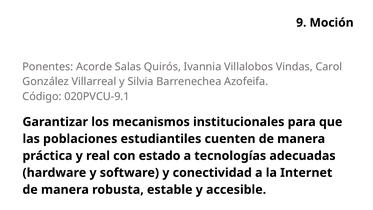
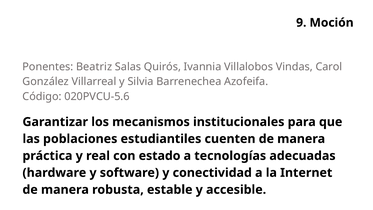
Acorde: Acorde -> Beatriz (94, 67)
020PVCU-9.1: 020PVCU-9.1 -> 020PVCU-5.6 (97, 96)
